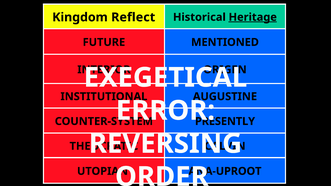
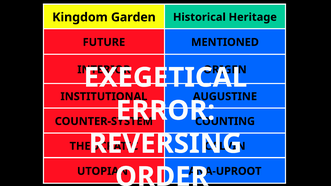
Reflect: Reflect -> Garden (133, 17)
Heritage underline: present -> none (253, 17)
PRESENTLY: PRESENTLY -> COUNTING (225, 121)
